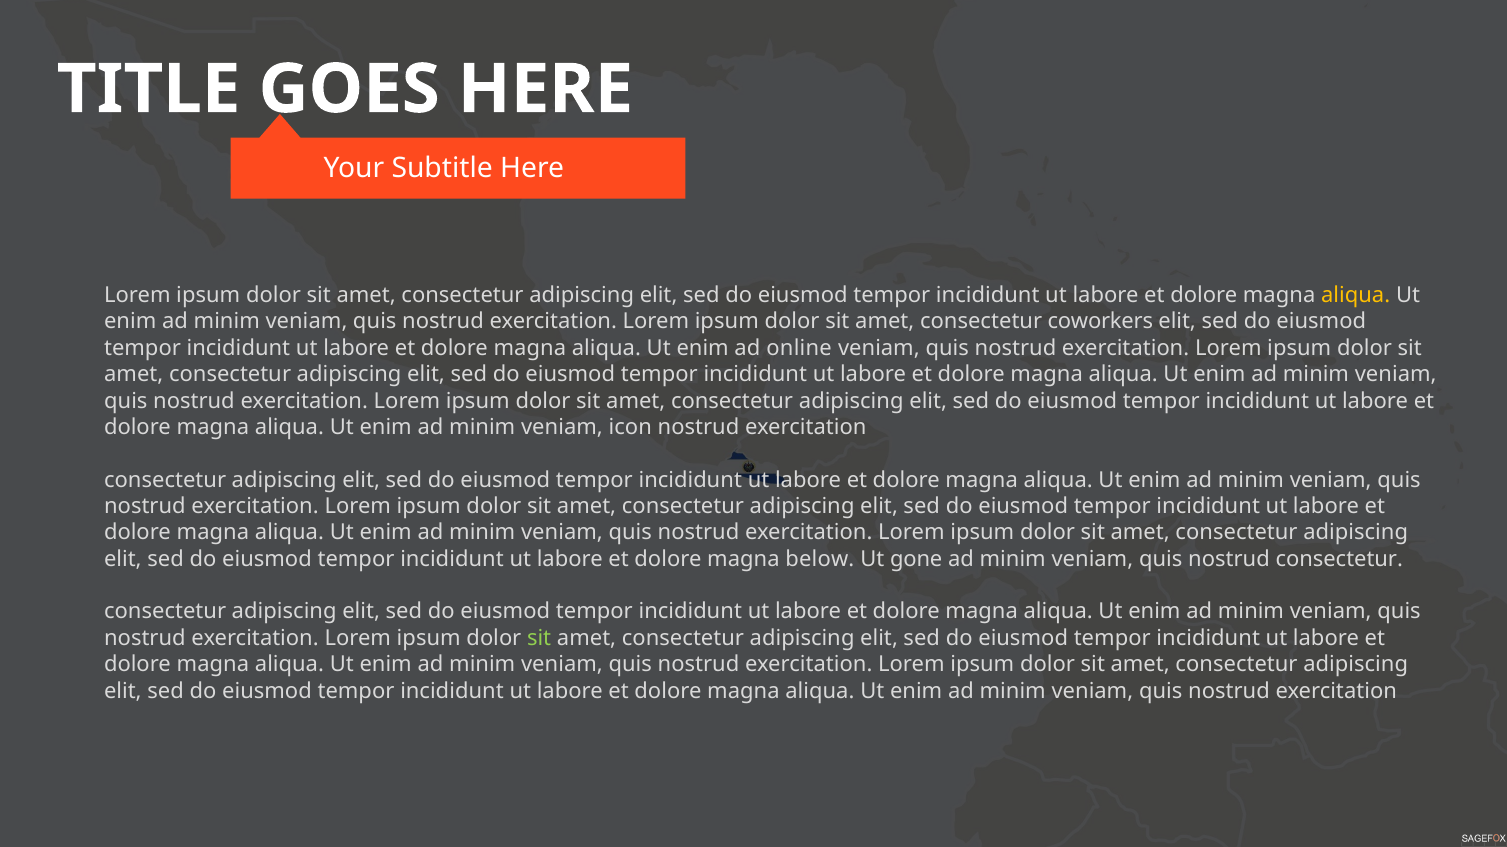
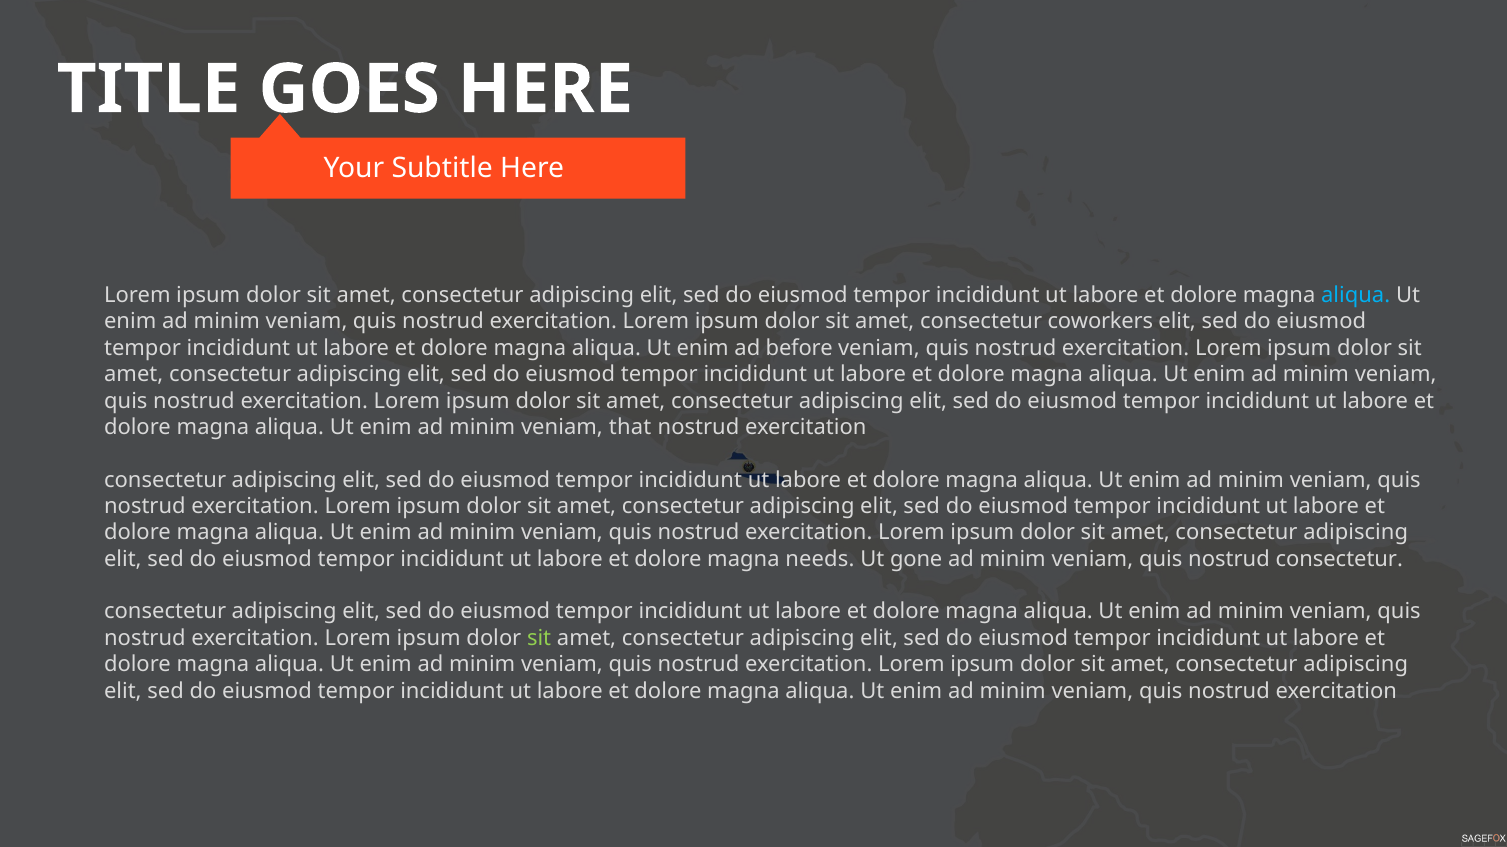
aliqua colour: yellow -> light blue (1356, 296)
online: online -> before (799, 348)
icon: icon -> that (630, 427)
below: below -> needs (820, 559)
